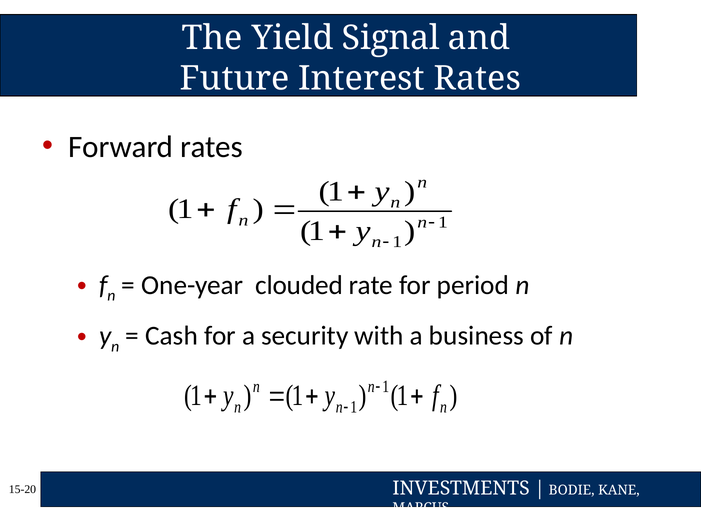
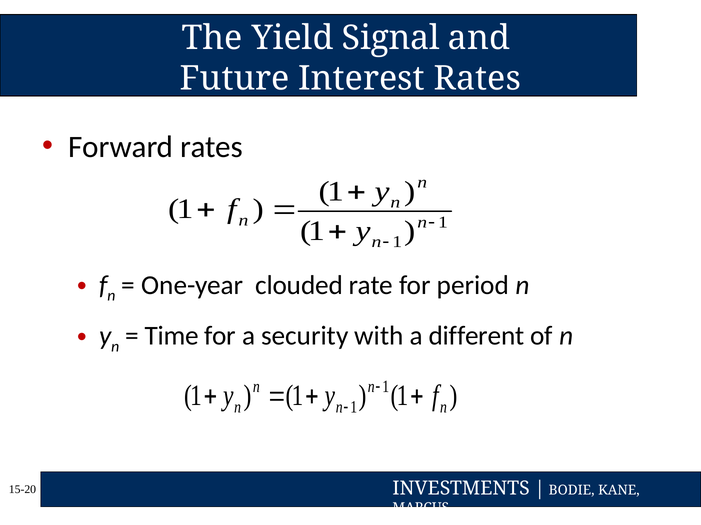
Cash: Cash -> Time (172, 336)
business: business -> different (477, 336)
